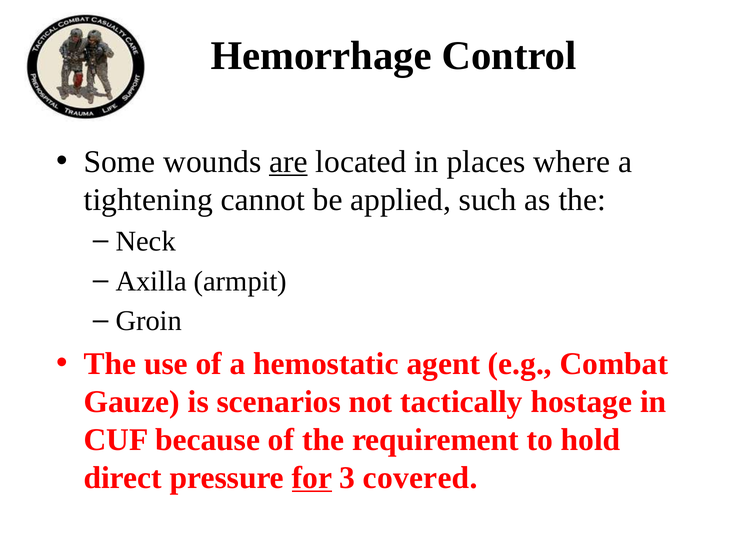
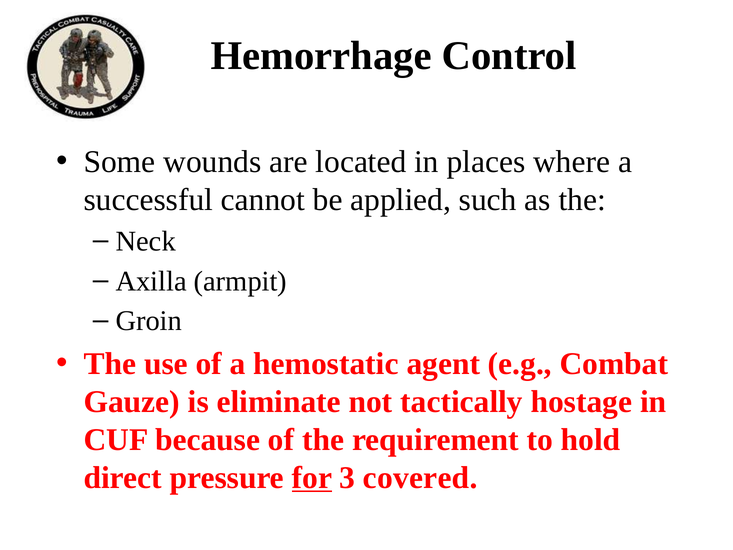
are underline: present -> none (288, 162)
tightening: tightening -> successful (148, 199)
scenarios: scenarios -> eliminate (279, 402)
